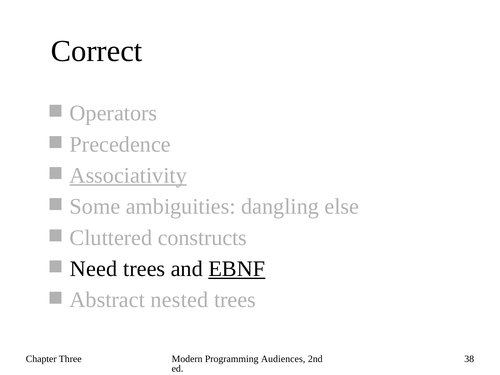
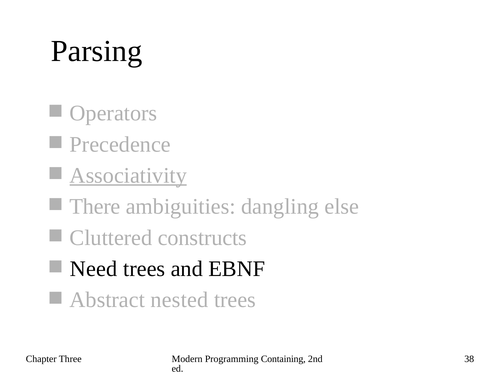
Correct: Correct -> Parsing (97, 51)
Some: Some -> There (95, 207)
EBNF underline: present -> none (237, 269)
Audiences: Audiences -> Containing (283, 359)
